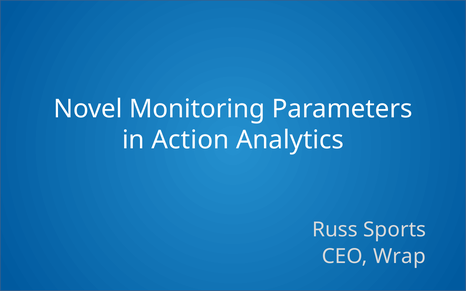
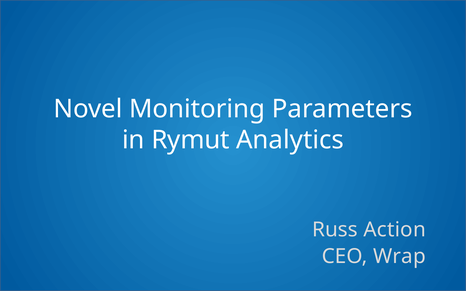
Action: Action -> Rymut (191, 140)
Sports: Sports -> Action (395, 230)
